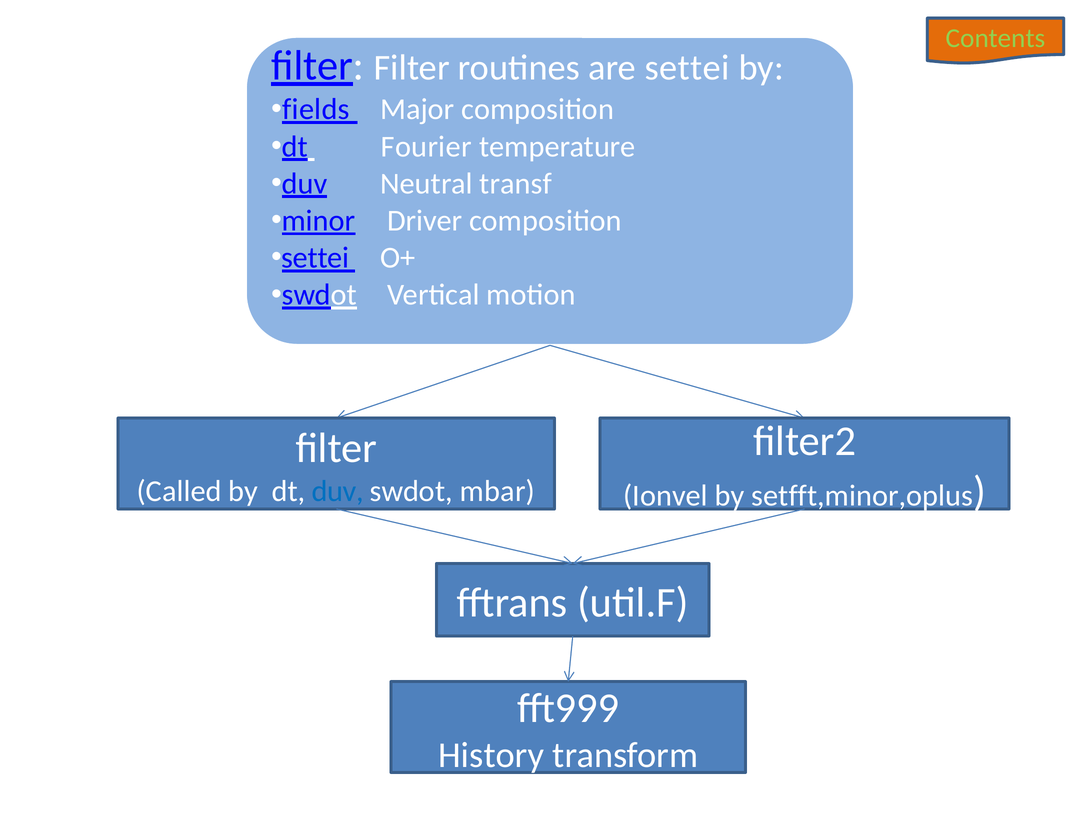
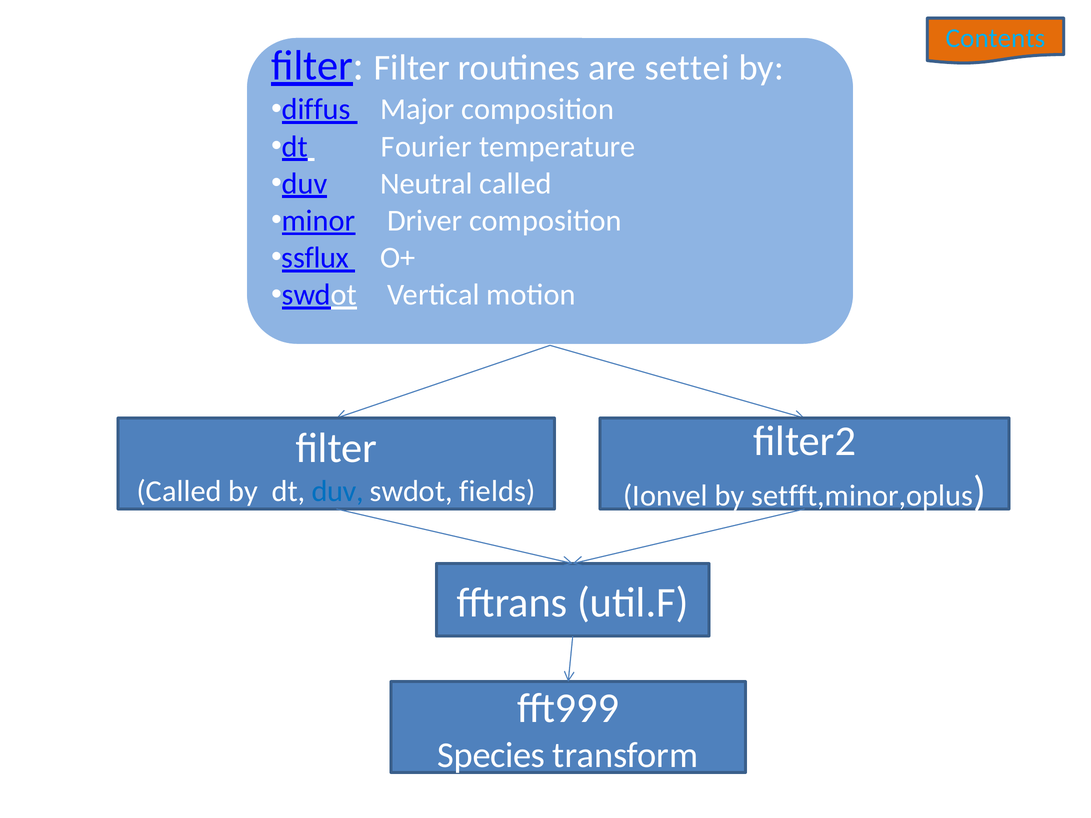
Contents colour: light green -> light blue (996, 38)
fields: fields -> diffus (316, 109)
Neutral transf: transf -> called (516, 184)
settei: settei -> ssflux (315, 258)
mbar: mbar -> fields (497, 491)
History: History -> Species (491, 755)
